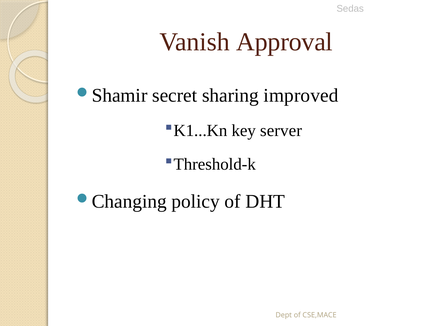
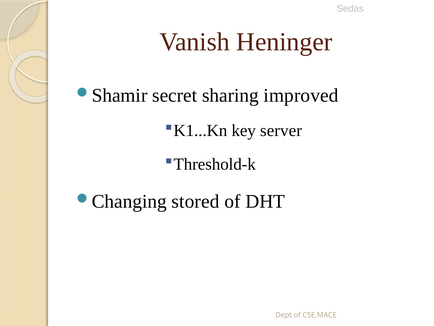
Approval: Approval -> Heninger (284, 42)
policy: policy -> stored (196, 201)
